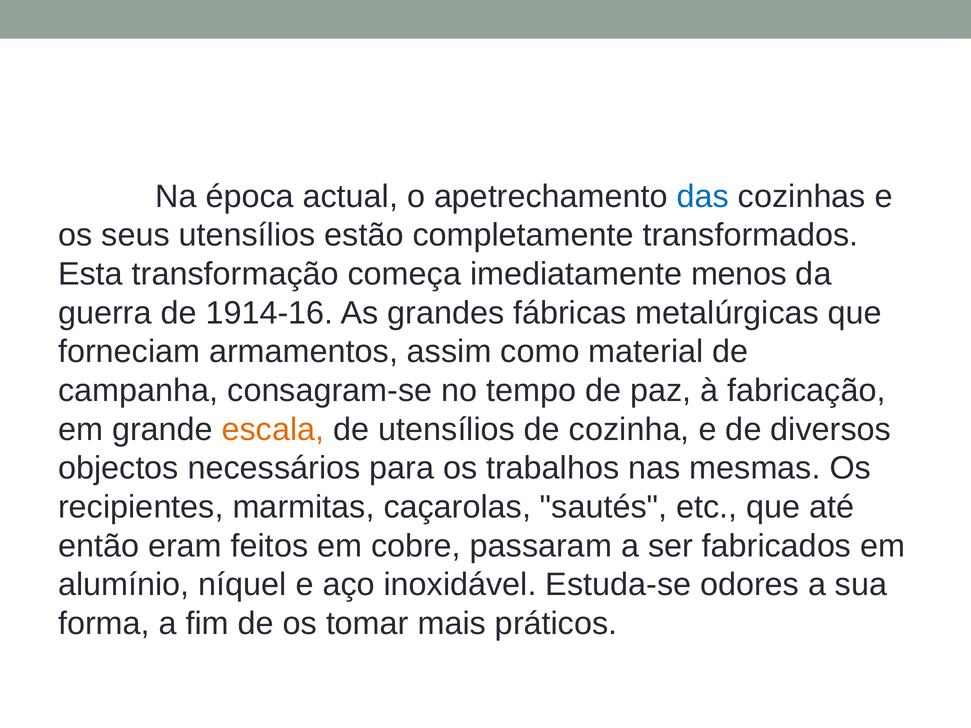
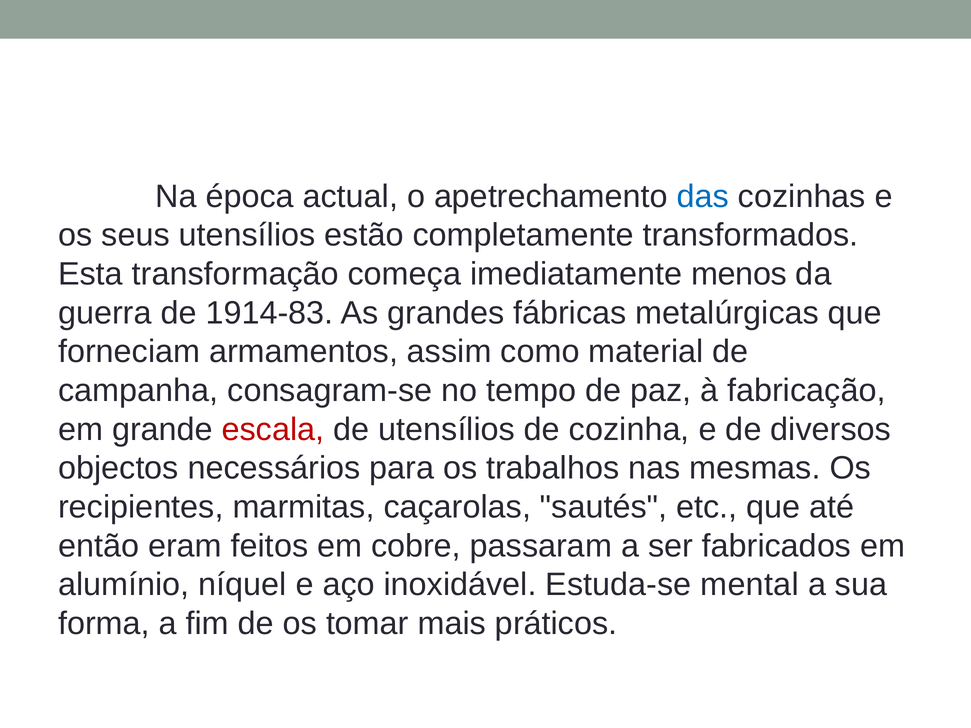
1914-16: 1914-16 -> 1914-83 (270, 313)
escala colour: orange -> red (273, 430)
odores: odores -> mental (750, 585)
